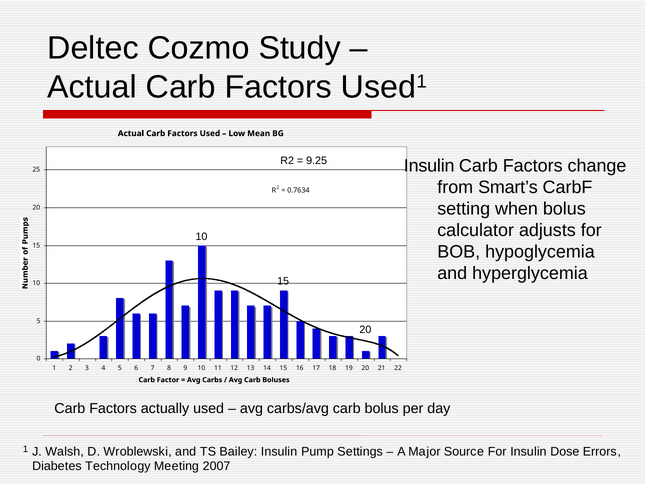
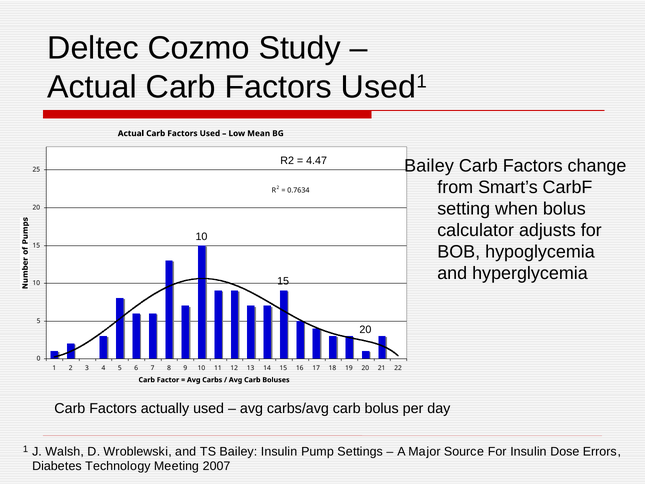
9.25: 9.25 -> 4.47 (317, 161)
Insulin: Insulin -> Bailey (429, 166)
